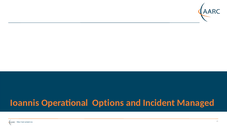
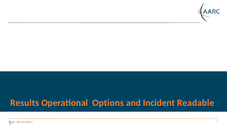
Ioannis: Ioannis -> Results (25, 103)
Managed: Managed -> Readable (196, 103)
